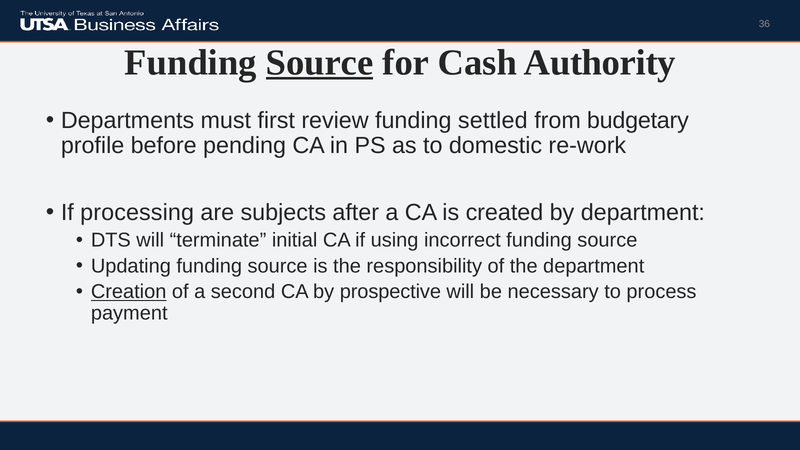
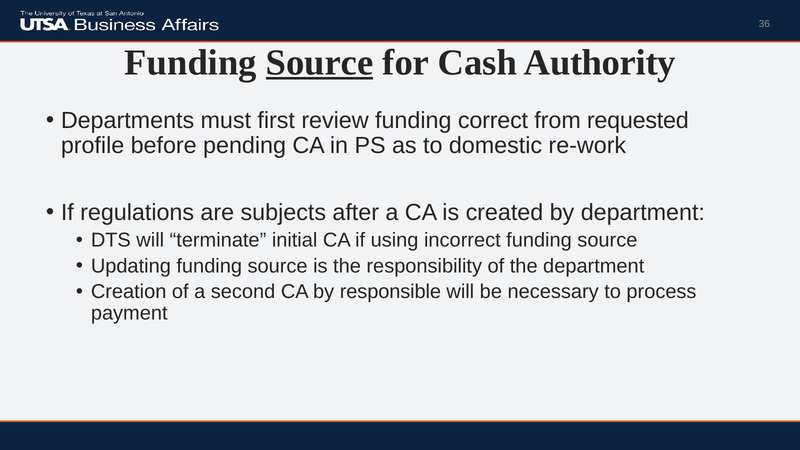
settled: settled -> correct (493, 120)
budgetary: budgetary -> requested (638, 120)
processing: processing -> regulations (137, 213)
Creation underline: present -> none (129, 292)
prospective: prospective -> responsible (390, 292)
